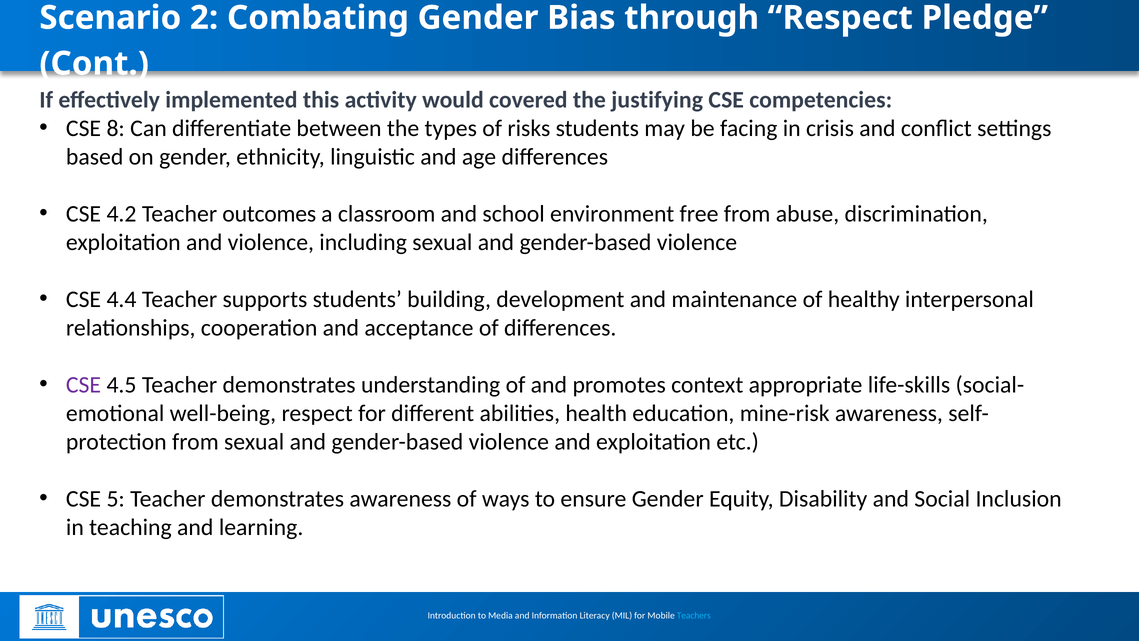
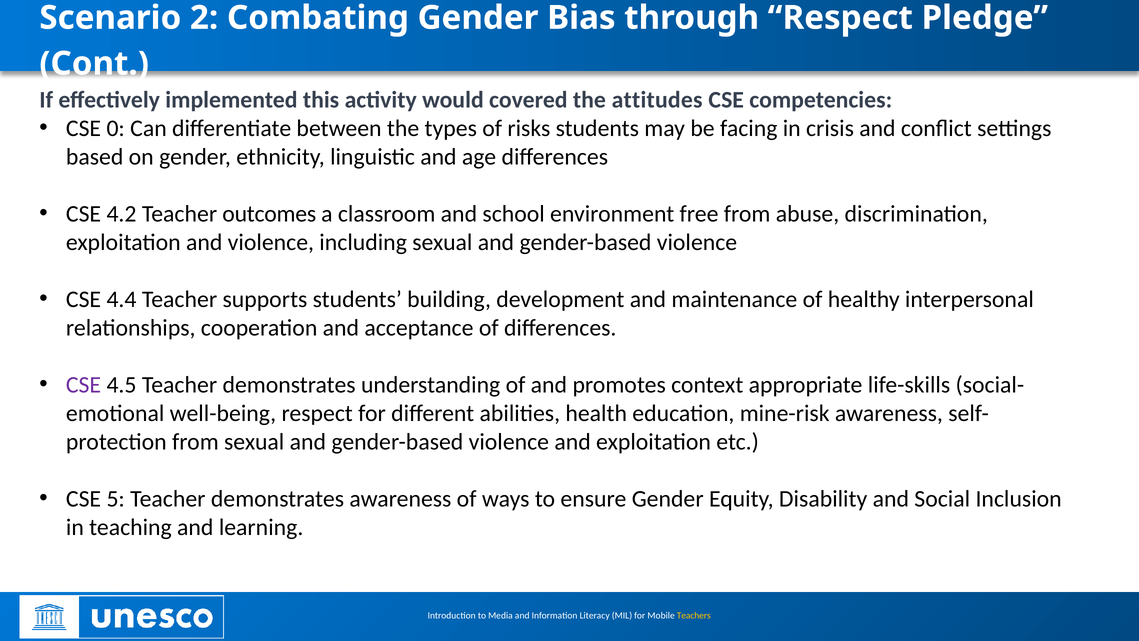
justifying: justifying -> attitudes (657, 100)
8: 8 -> 0 (116, 128)
Teachers colour: light blue -> yellow (694, 615)
